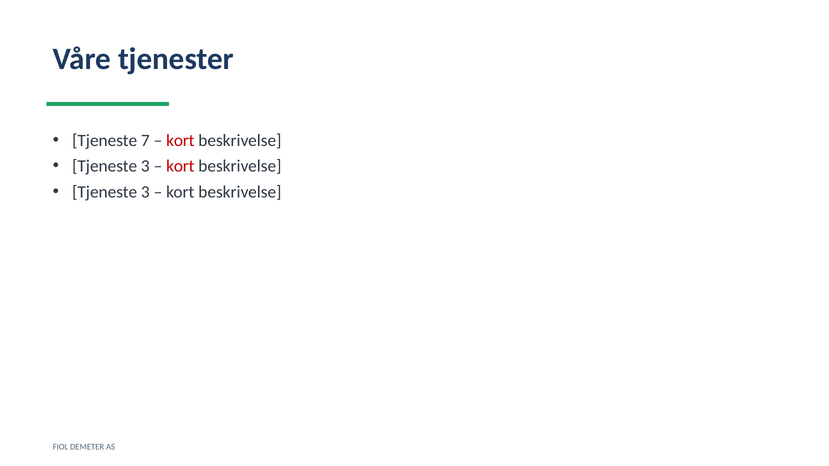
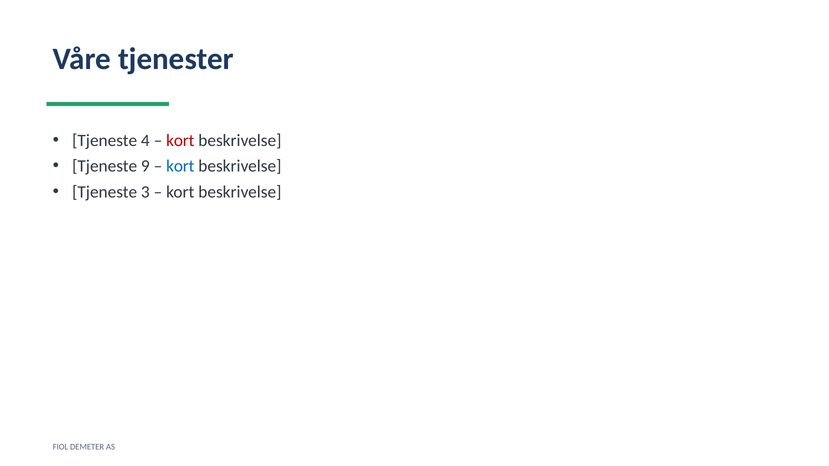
7: 7 -> 4 (145, 140)
3: 3 -> 9 (145, 166)
kort colour: red -> blue (180, 166)
